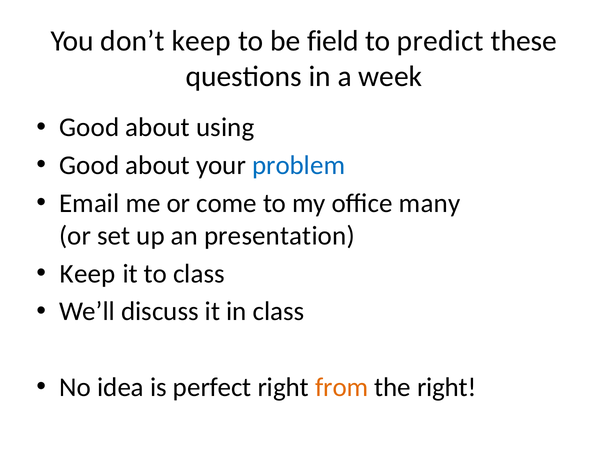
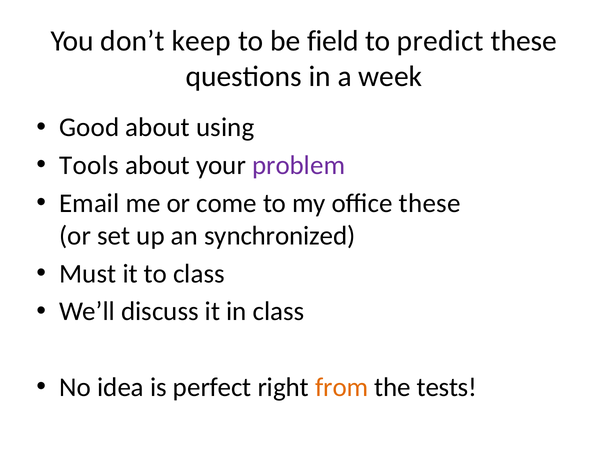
Good: Good -> Tools (89, 165)
problem colour: blue -> purple (299, 165)
office many: many -> these (430, 203)
presentation: presentation -> synchronized (280, 236)
Keep: Keep -> Must (88, 274)
the right: right -> tests (447, 387)
